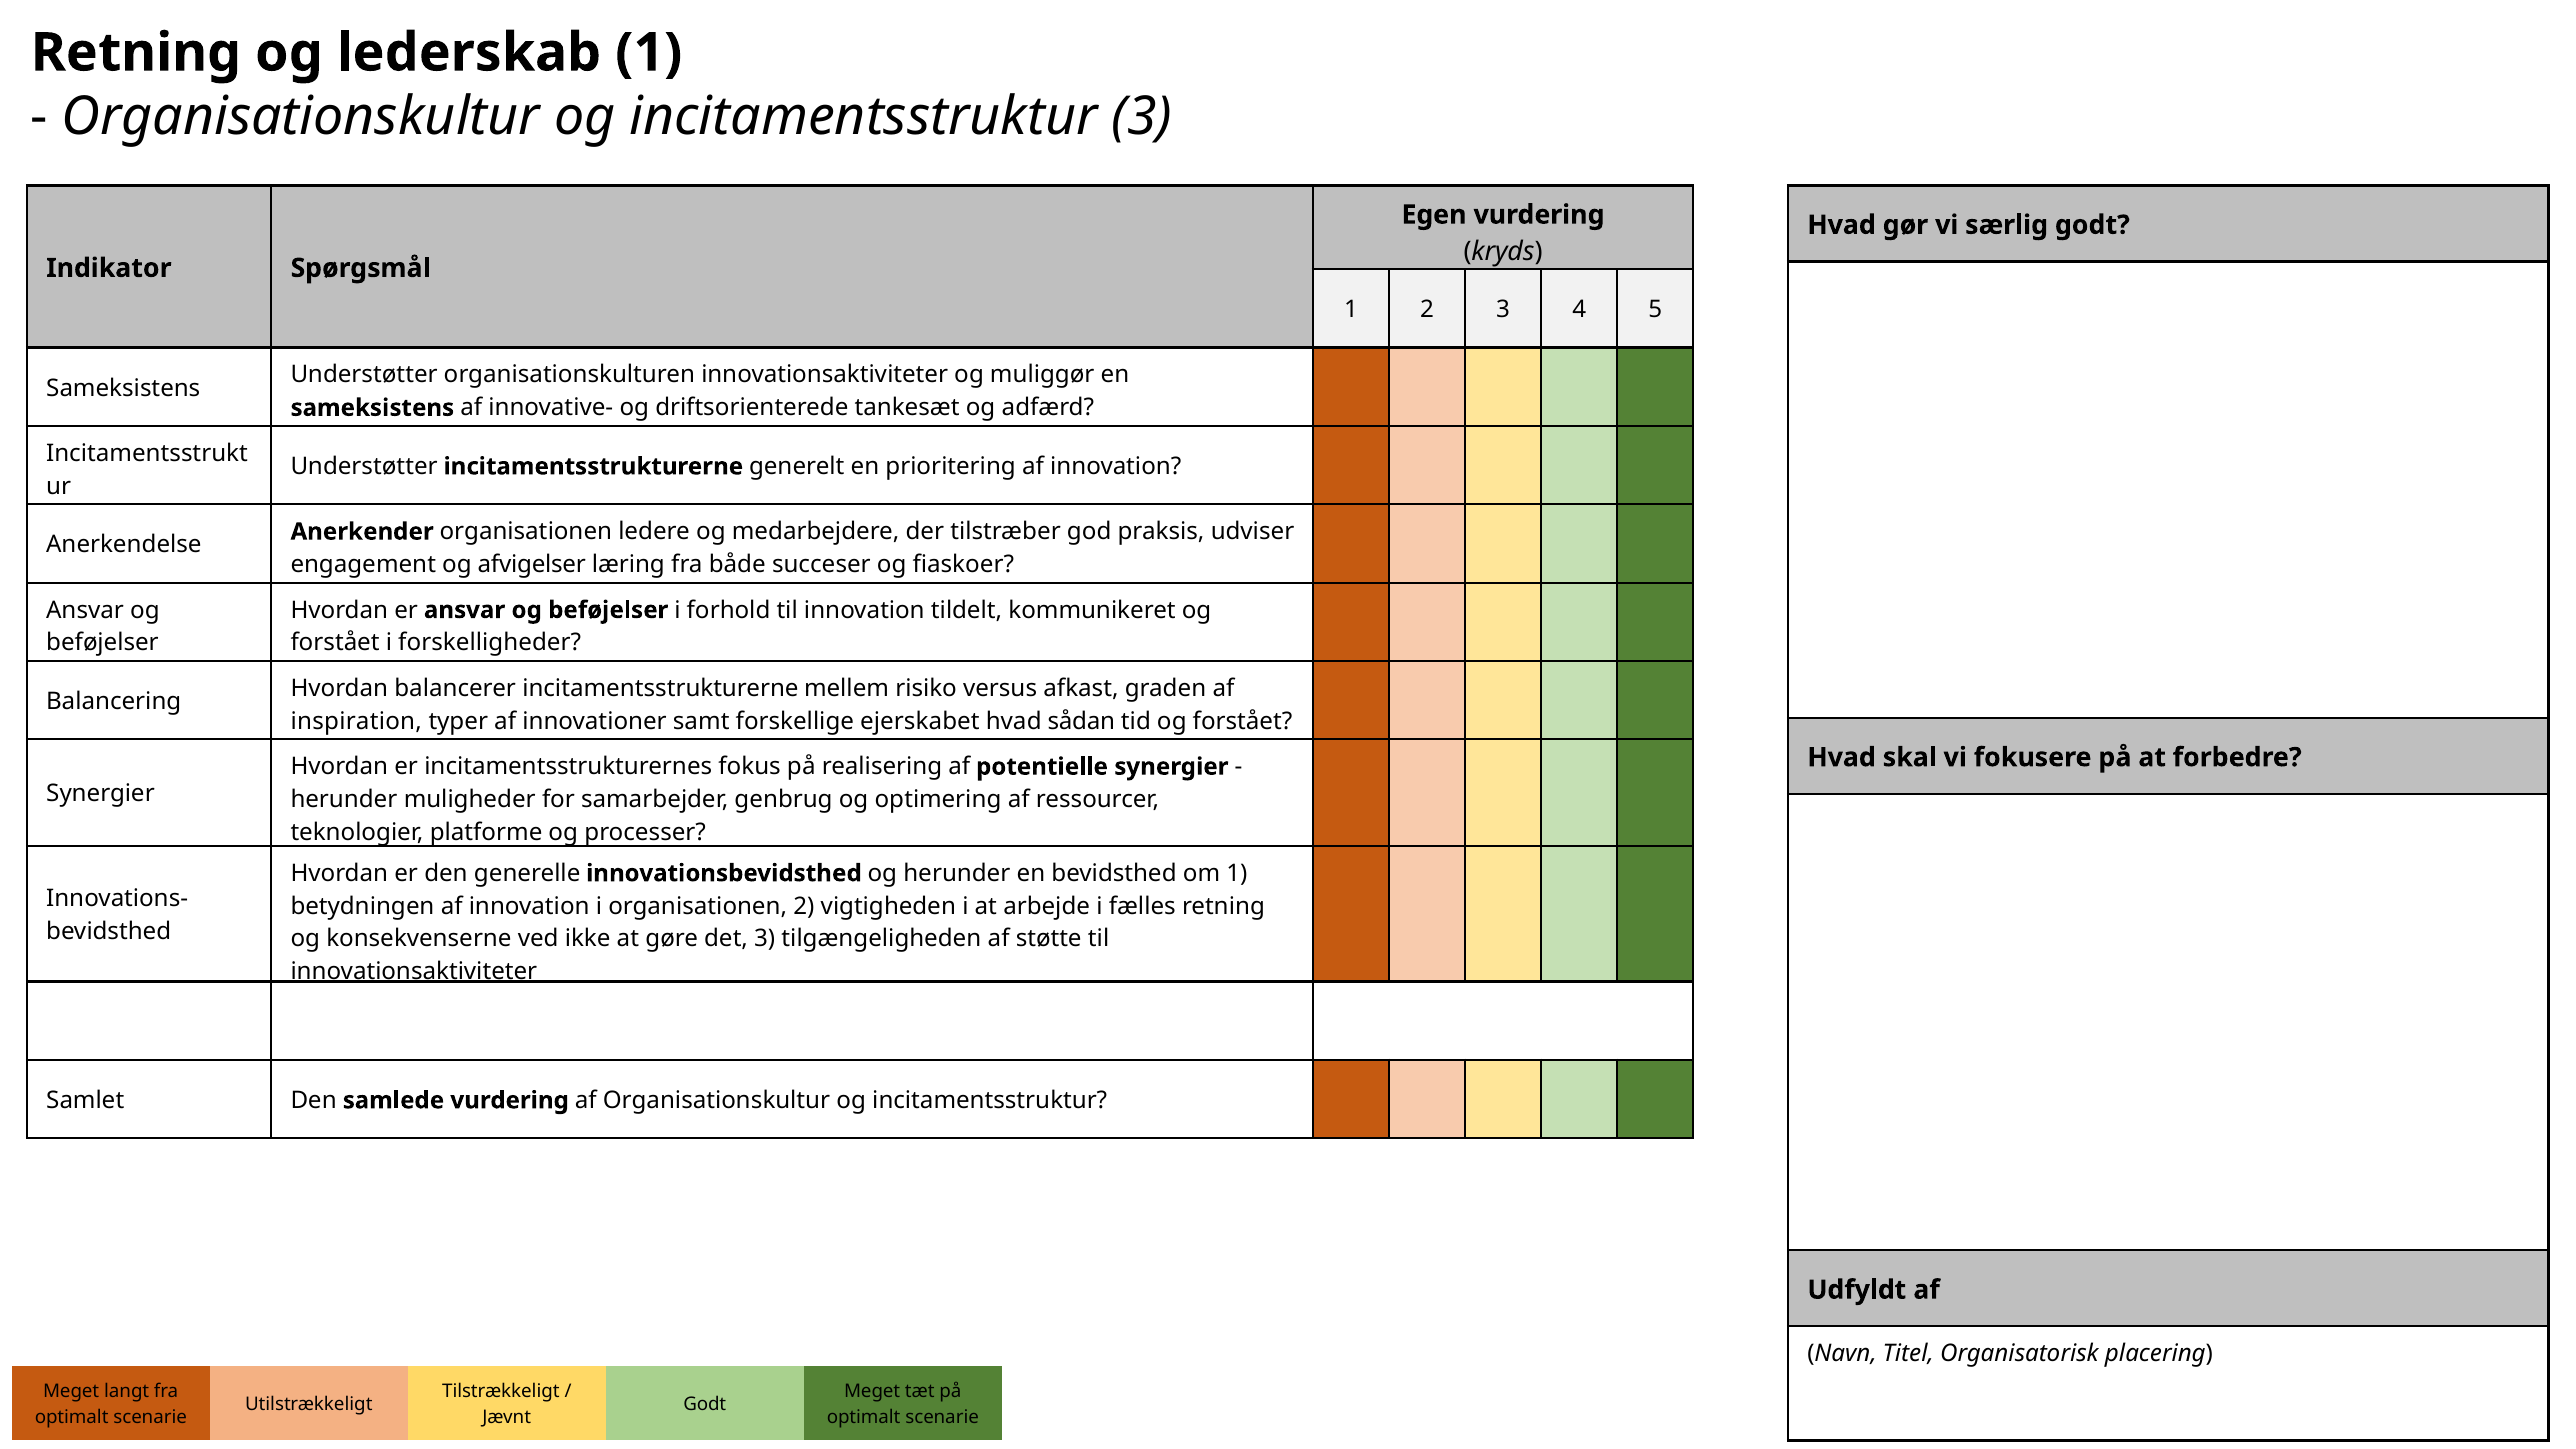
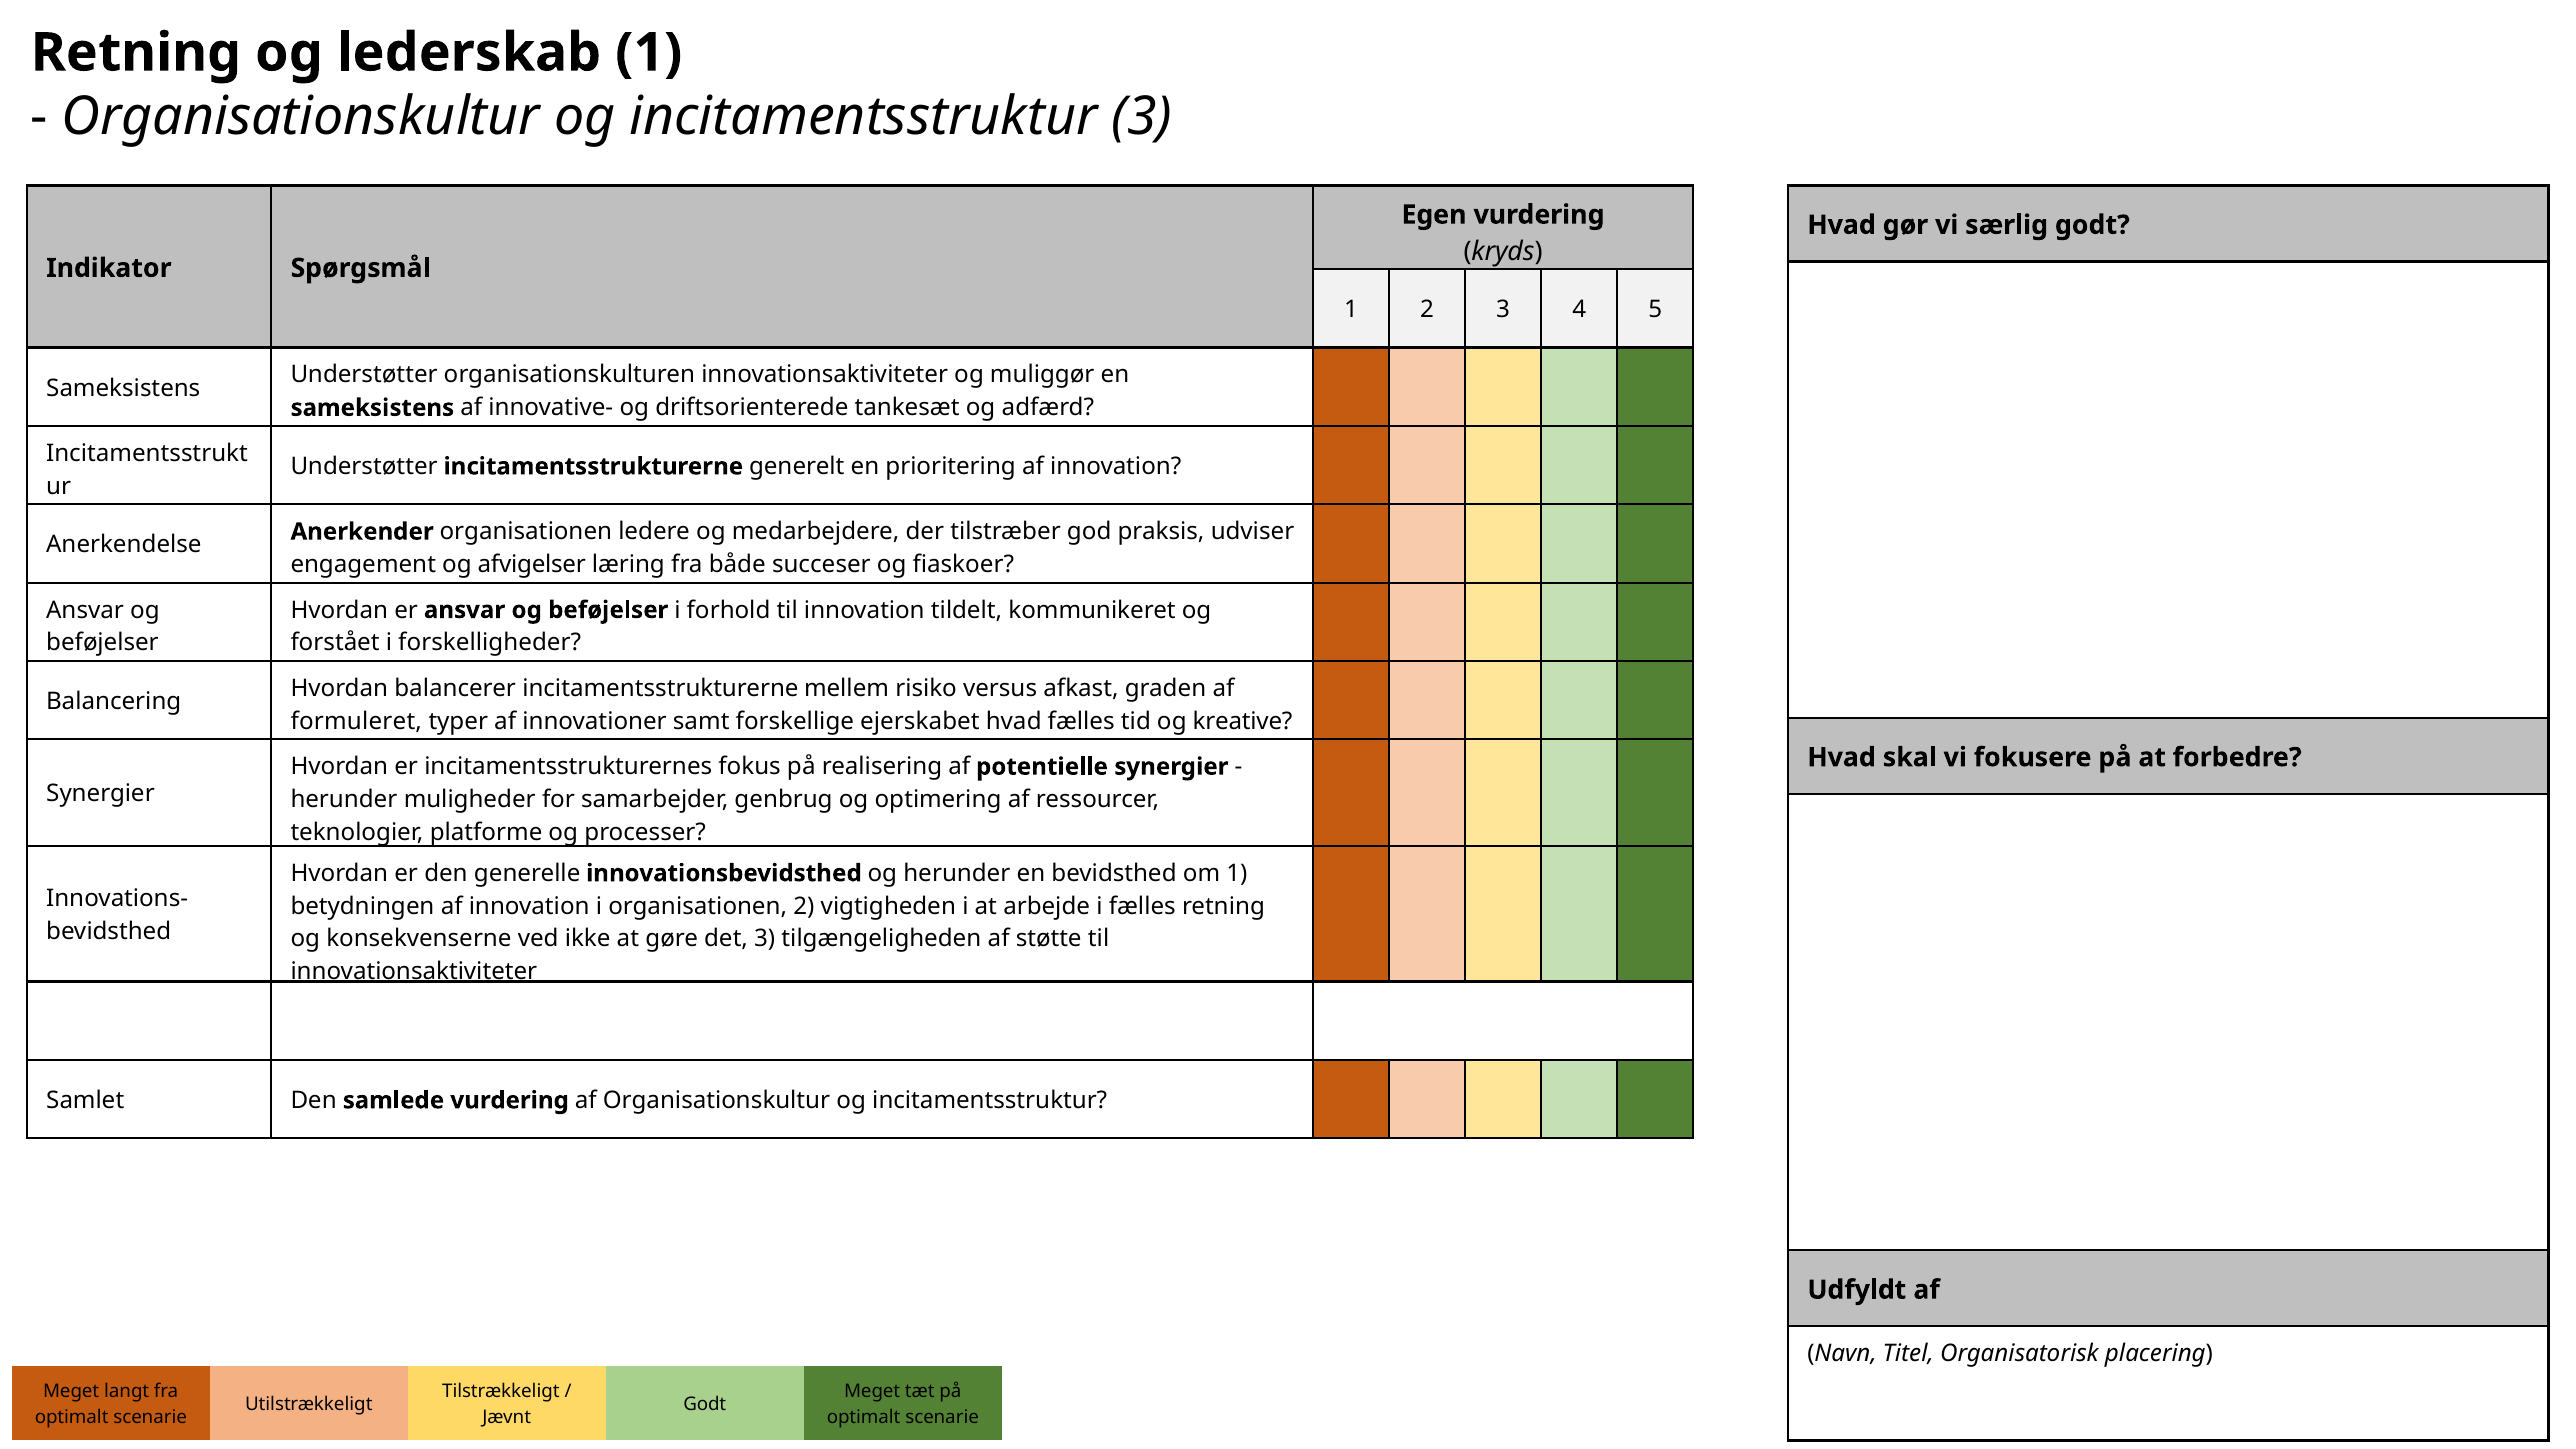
inspiration: inspiration -> formuleret (356, 721)
hvad sådan: sådan -> fælles (1081, 721)
tid og forstået: forstået -> kreative (1243, 721)
